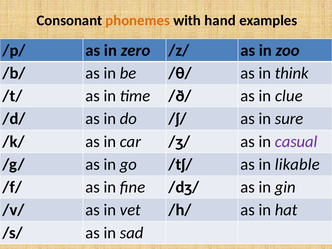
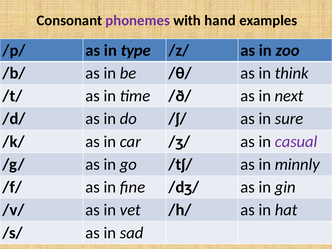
phonemes colour: orange -> purple (138, 20)
zero: zero -> type (136, 50)
clue: clue -> next (289, 96)
likable: likable -> minnly (297, 164)
